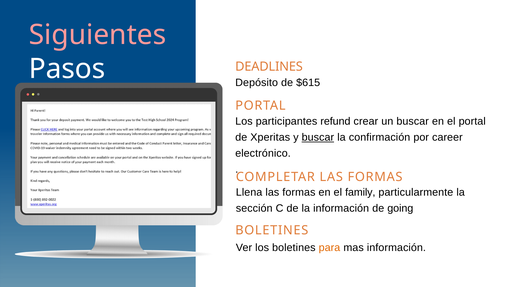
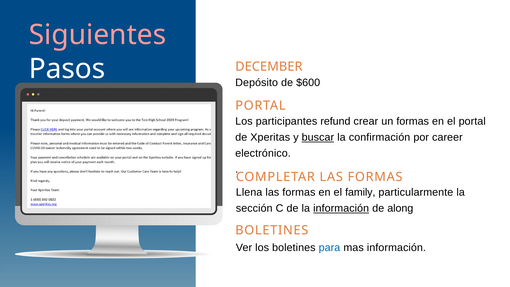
DEADLINES: DEADLINES -> DECEMBER (269, 67)
$615: $615 -> $600 (308, 82)
un buscar: buscar -> formas (413, 121)
información underline: none -> present (341, 208)
going: going -> along (400, 208)
para colour: orange -> blue (329, 247)
